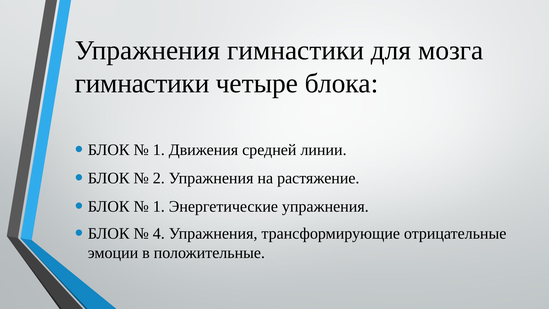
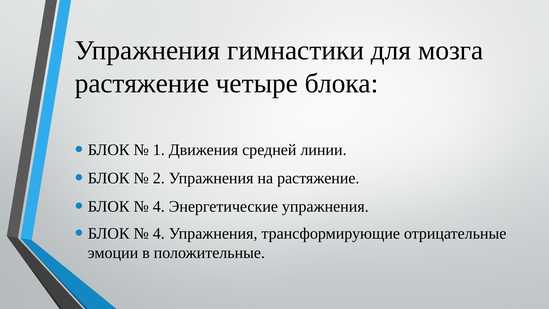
гимнастики: гимнастики -> растяжение (142, 83)
1: 1 -> 4 (159, 206)
